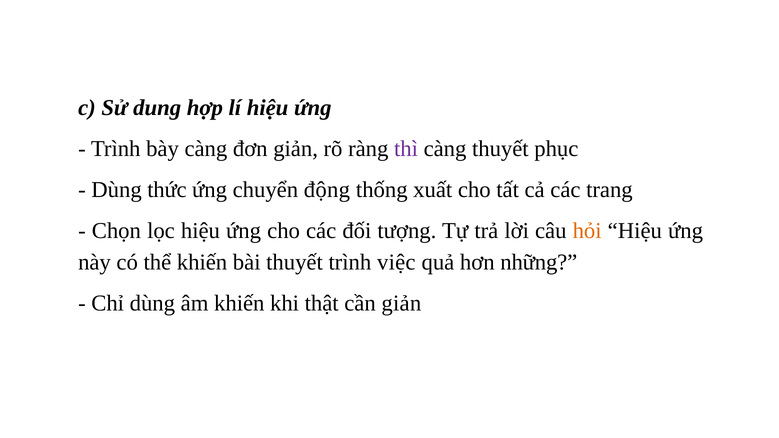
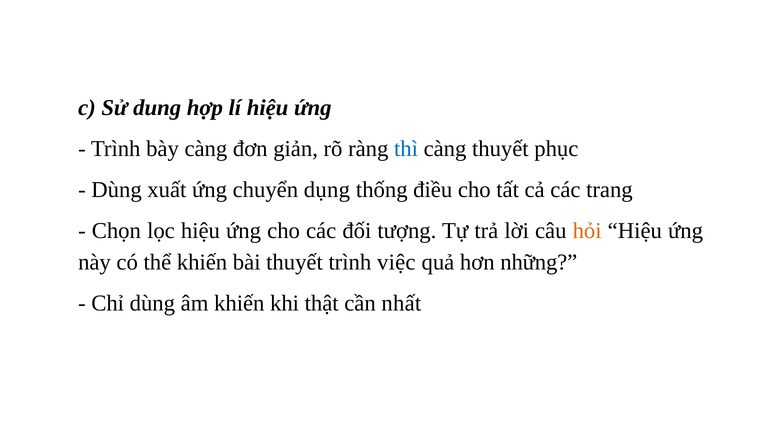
thì colour: purple -> blue (406, 149)
thức: thức -> xuất (167, 190)
động: động -> dụng (327, 190)
xuất: xuất -> điều (433, 190)
cần giản: giản -> nhất (401, 303)
